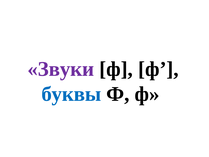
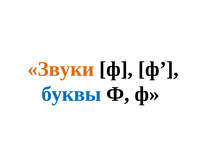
Звуки colour: purple -> orange (61, 69)
